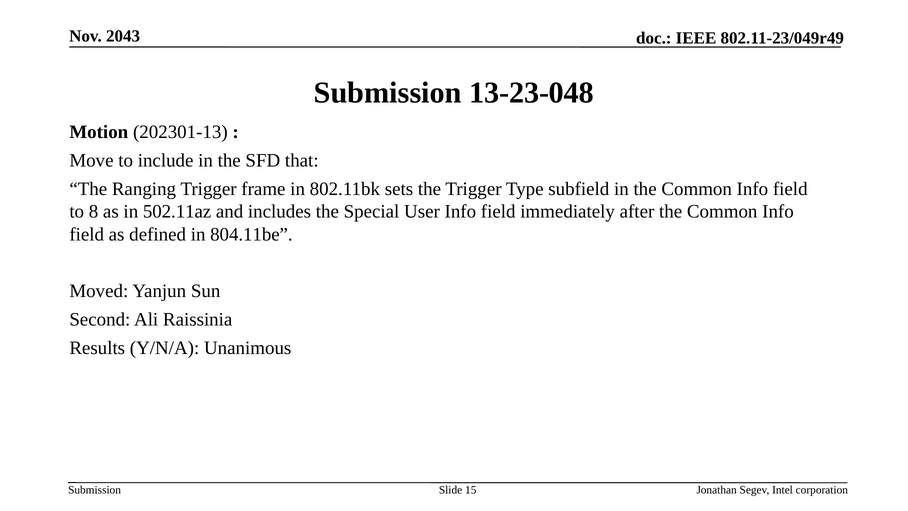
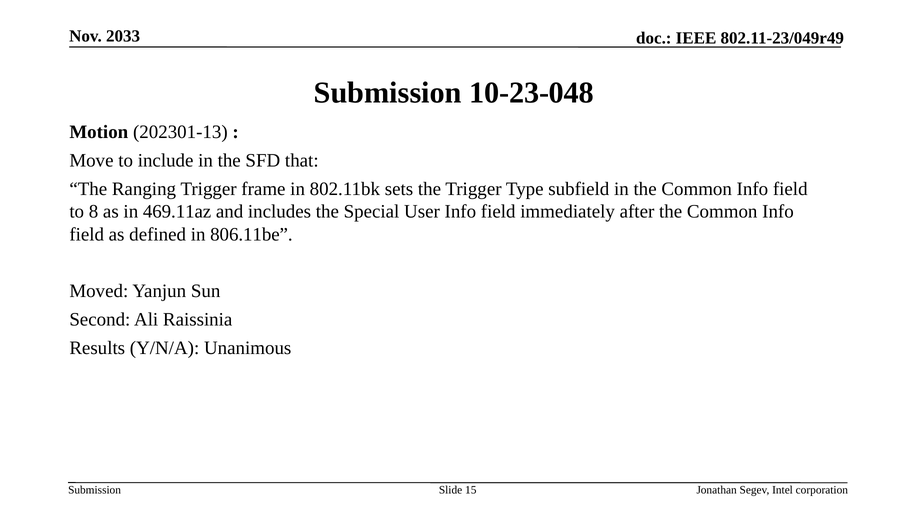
2043: 2043 -> 2033 (123, 36)
13-23-048: 13-23-048 -> 10-23-048 (532, 93)
502.11az: 502.11az -> 469.11az (177, 212)
804.11be: 804.11be -> 806.11be (251, 234)
